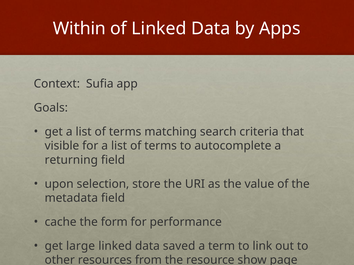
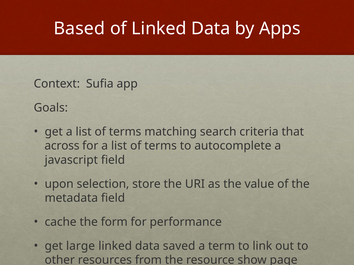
Within: Within -> Based (79, 28)
visible: visible -> across (62, 146)
returning: returning -> javascript (71, 160)
